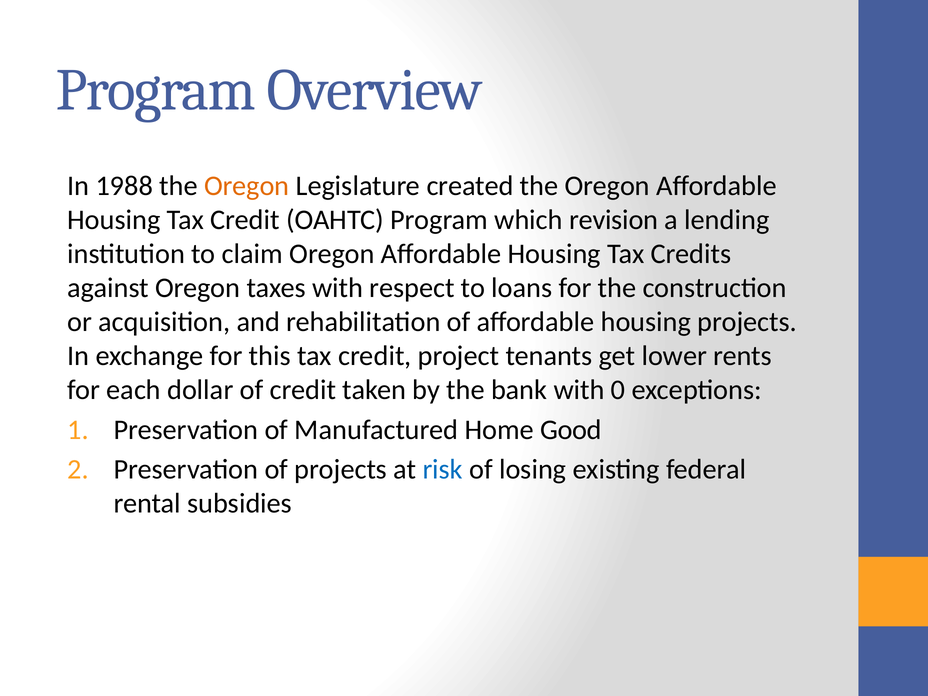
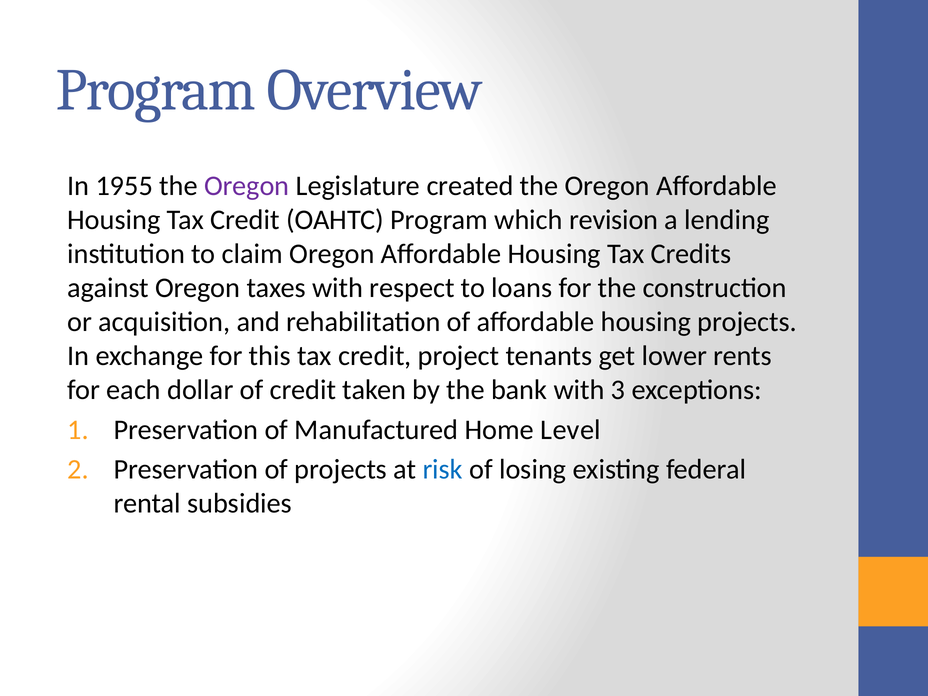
1988: 1988 -> 1955 (124, 186)
Oregon colour: orange -> purple (247, 186)
0: 0 -> 3 (618, 390)
Good: Good -> Level (571, 430)
